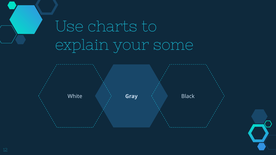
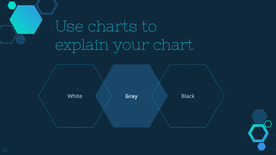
some: some -> chart (173, 45)
